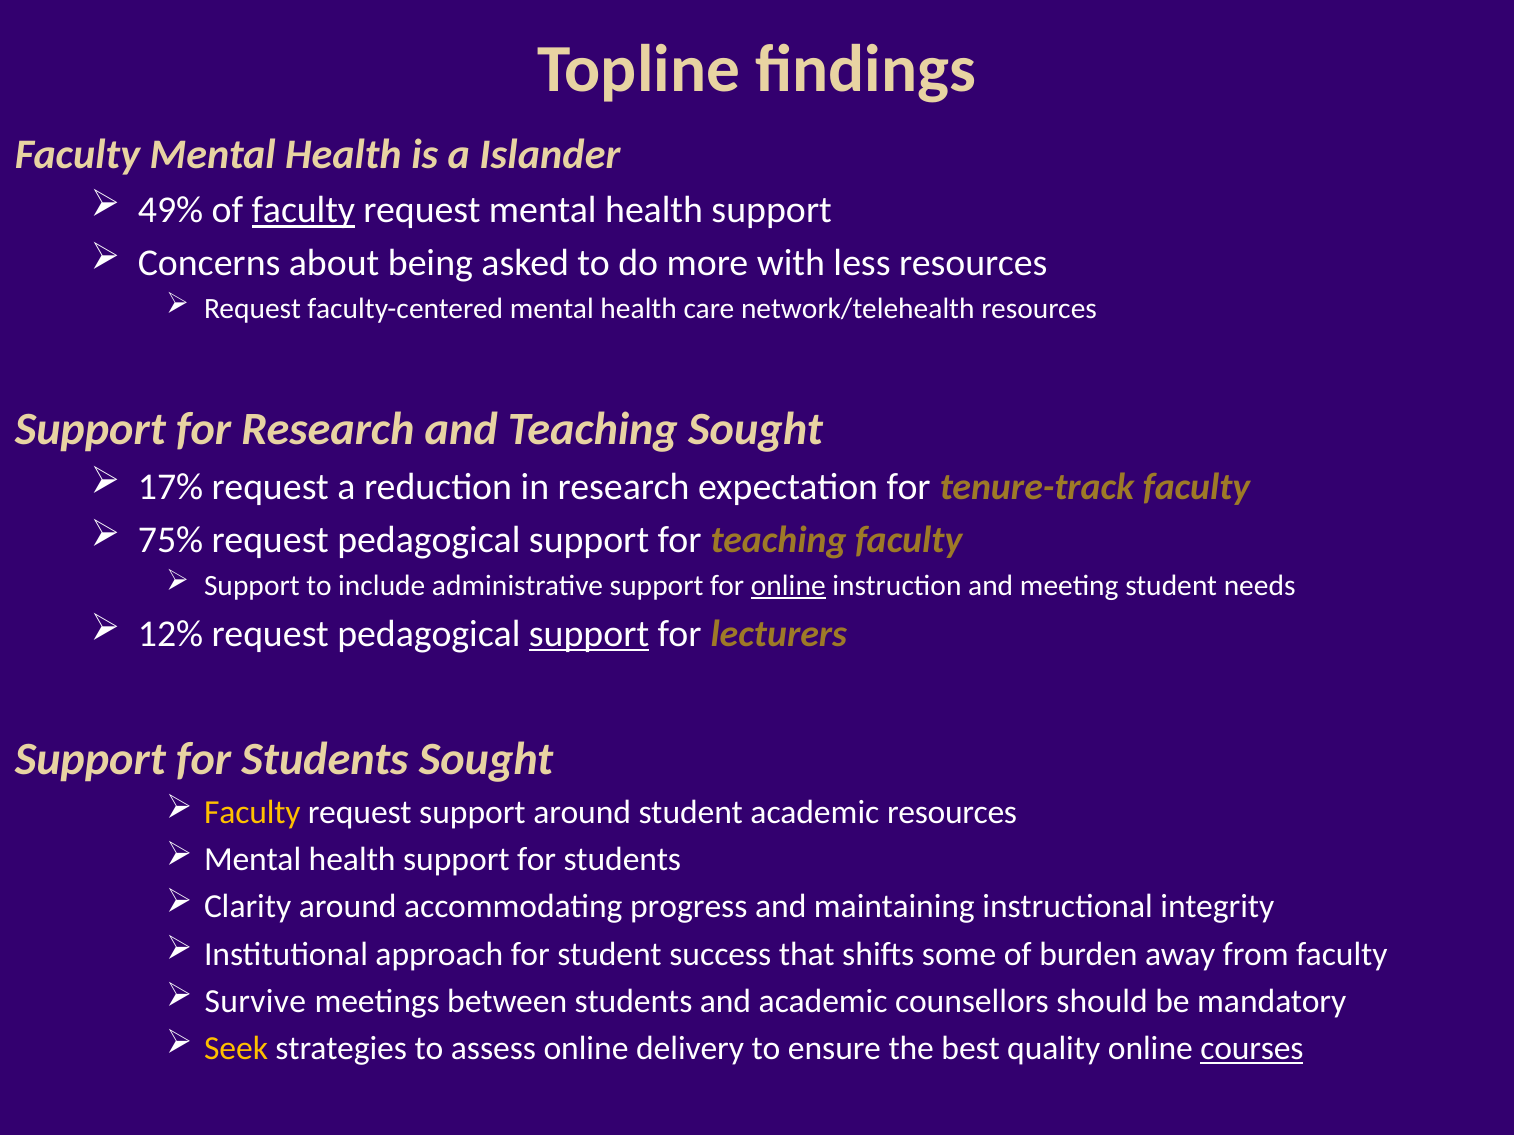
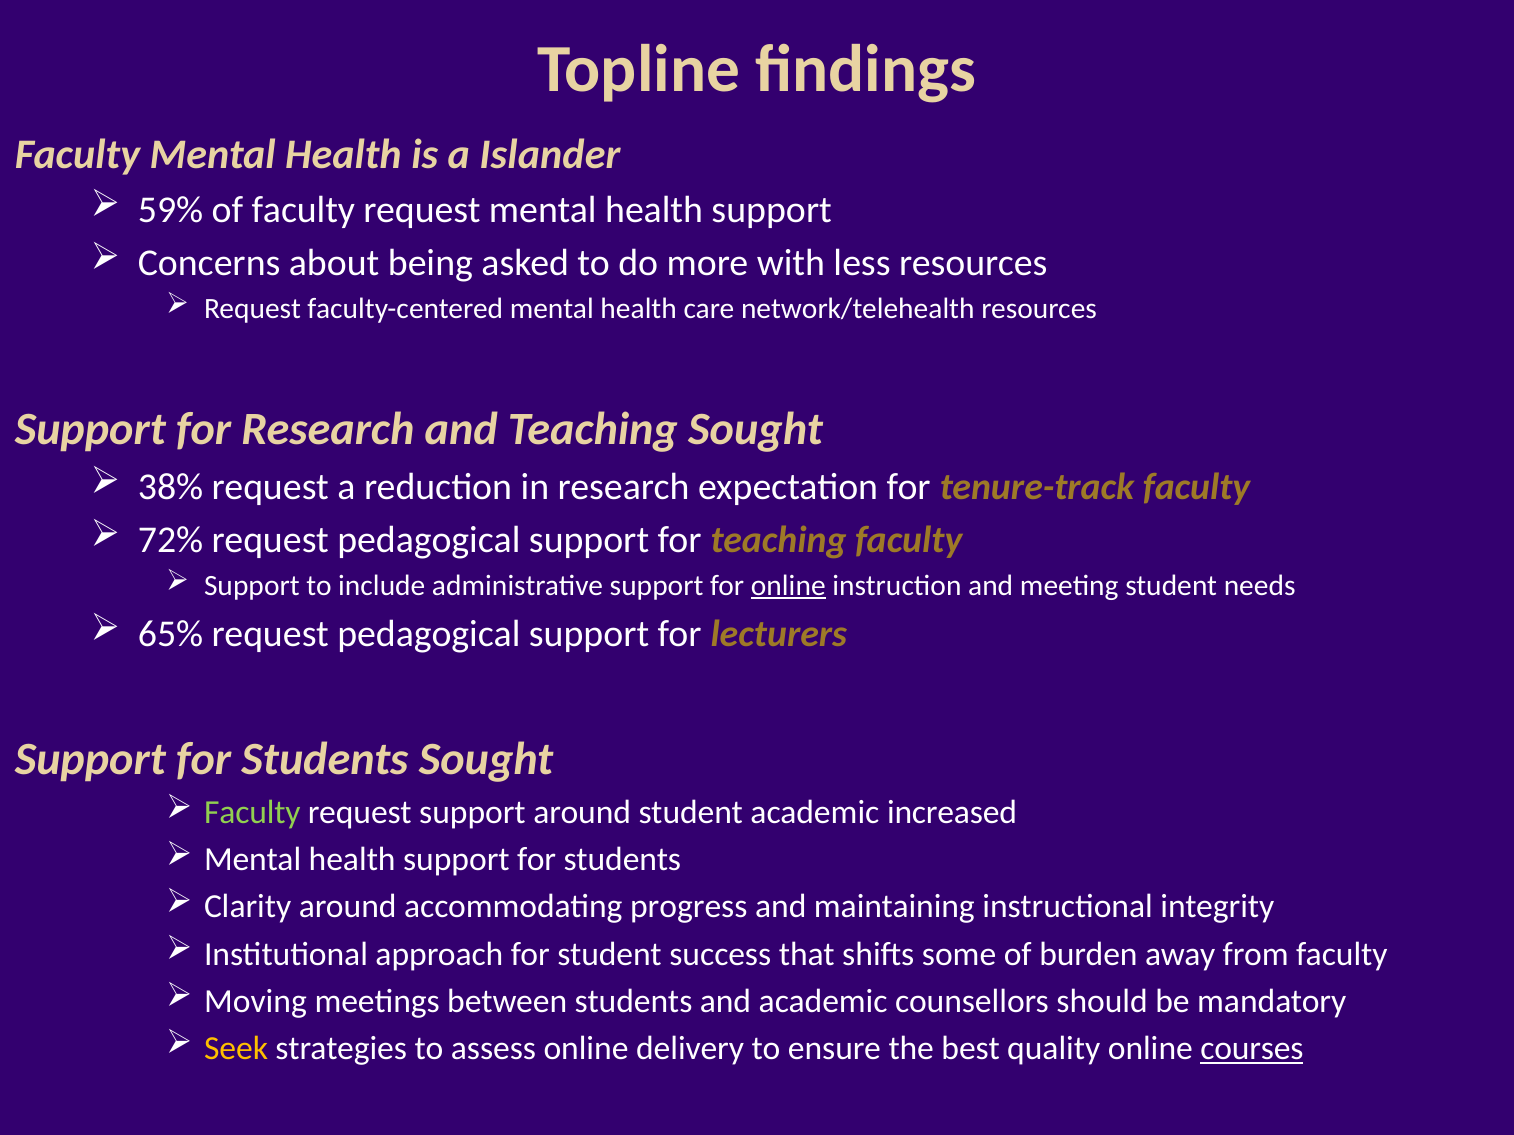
49%: 49% -> 59% (171, 210)
faculty underline: present -> none (303, 210)
17%: 17% -> 38% (171, 487)
75%: 75% -> 72% (171, 540)
12%: 12% -> 65% (171, 634)
support underline: present -> none (589, 634)
Faculty colour: yellow -> light green (252, 813)
academic resources: resources -> increased (952, 813)
Survive: Survive -> Moving (255, 1001)
